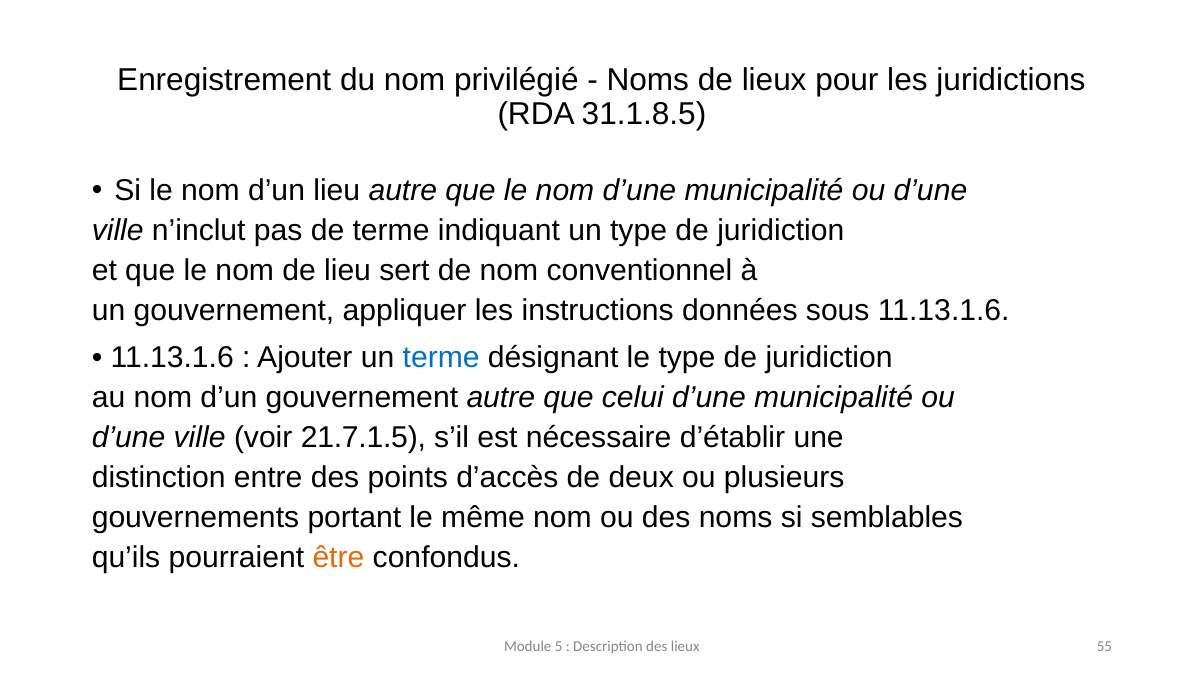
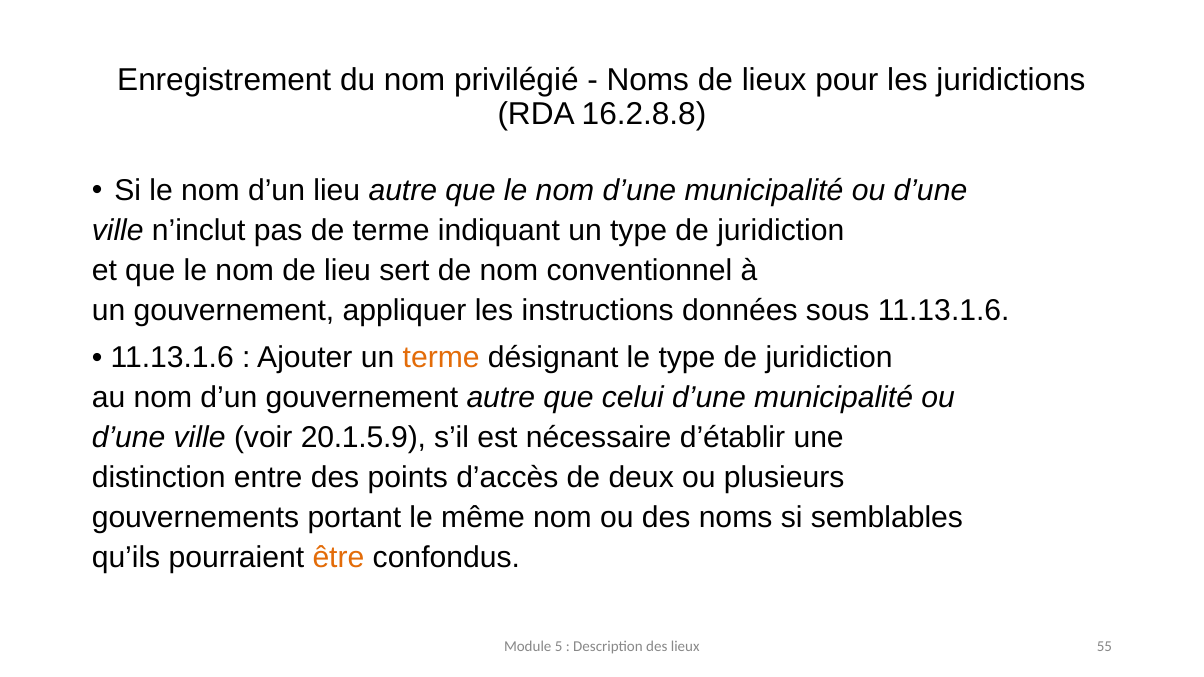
31.1.8.5: 31.1.8.5 -> 16.2.8.8 (644, 114)
terme colour: blue -> orange (441, 358)
21.7.1.5: 21.7.1.5 -> 20.1.5.9 (363, 438)
